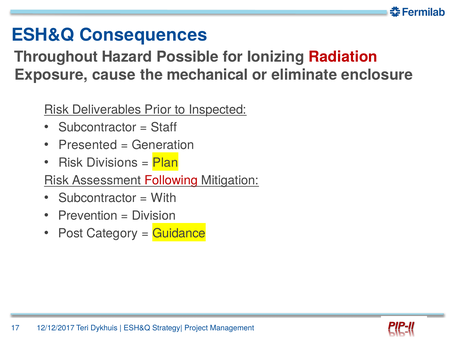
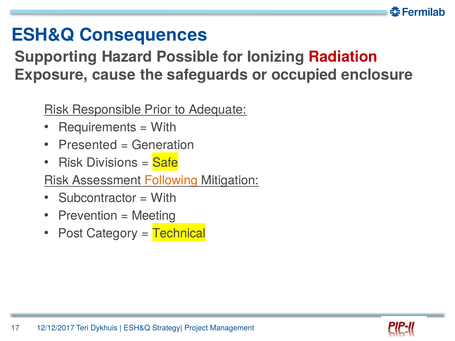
Throughout: Throughout -> Supporting (56, 57)
mechanical: mechanical -> safeguards (207, 75)
eliminate: eliminate -> occupied (304, 75)
Deliverables: Deliverables -> Responsible (107, 110)
Inspected: Inspected -> Adequate (218, 110)
Subcontractor: Subcontractor -> Requirements (97, 127)
Staff: Staff -> With (164, 127)
Plan: Plan -> Safe (165, 163)
Following colour: red -> orange (171, 181)
Division: Division -> Meeting (154, 216)
Guidance: Guidance -> Technical (179, 234)
